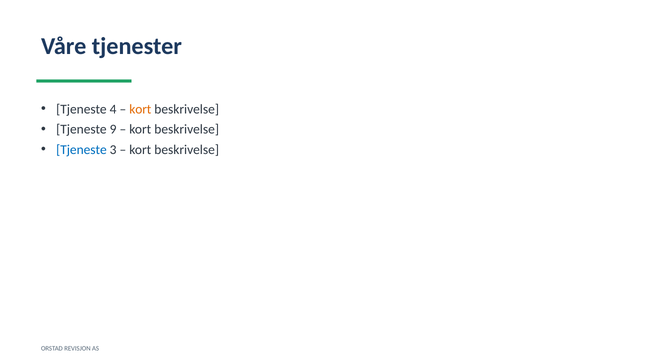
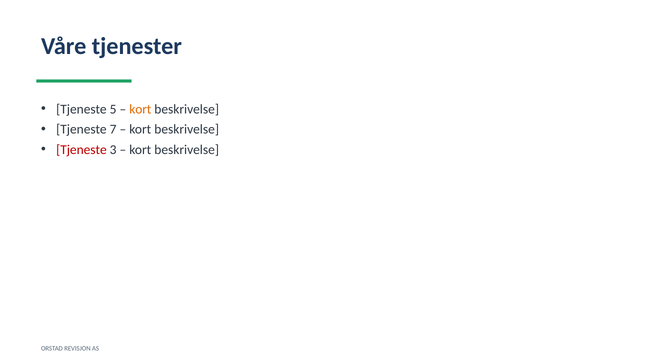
4: 4 -> 5 (113, 109)
9: 9 -> 7 (113, 129)
Tjeneste colour: blue -> red (81, 150)
